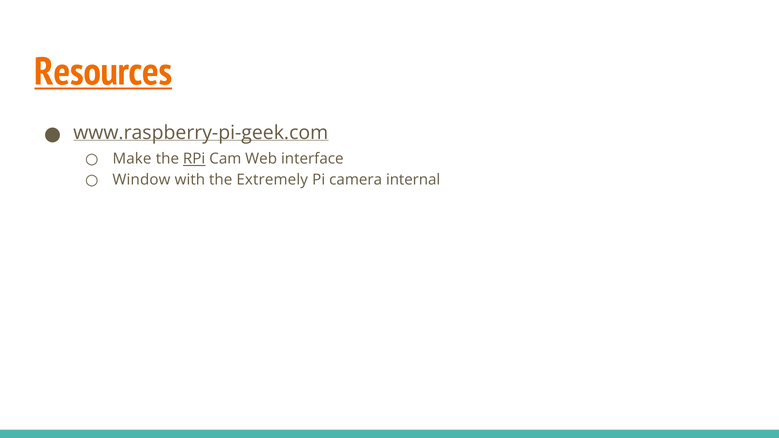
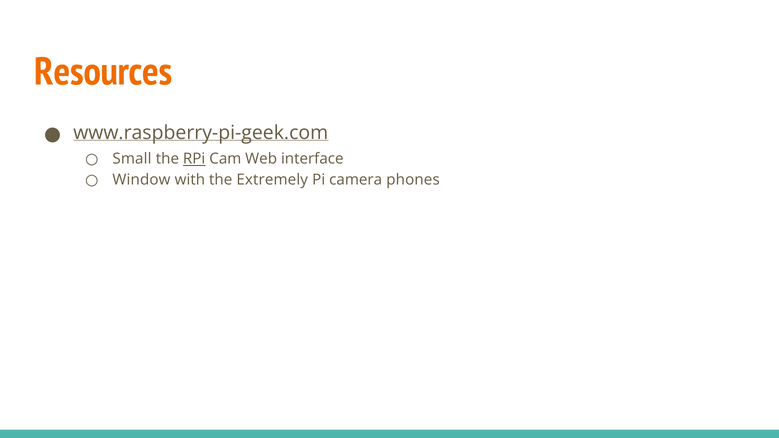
Resources underline: present -> none (103, 72)
Make: Make -> Small (132, 159)
internal: internal -> phones (413, 180)
